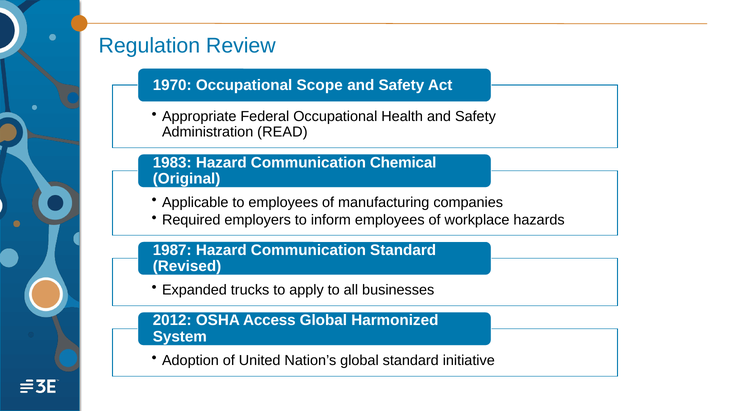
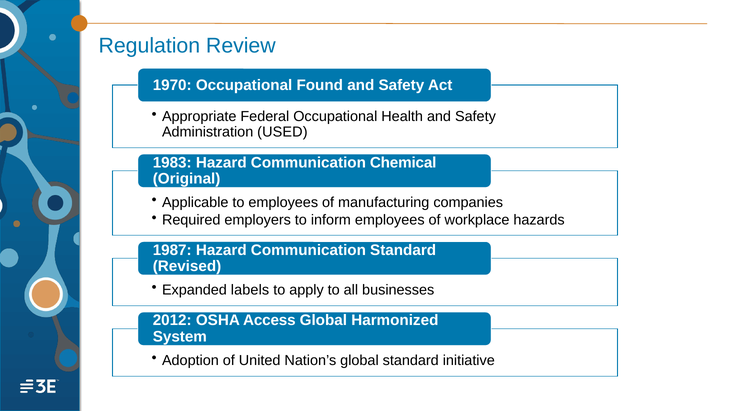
Scope: Scope -> Found (320, 85)
READ: READ -> USED (282, 132)
trucks: trucks -> labels (250, 290)
